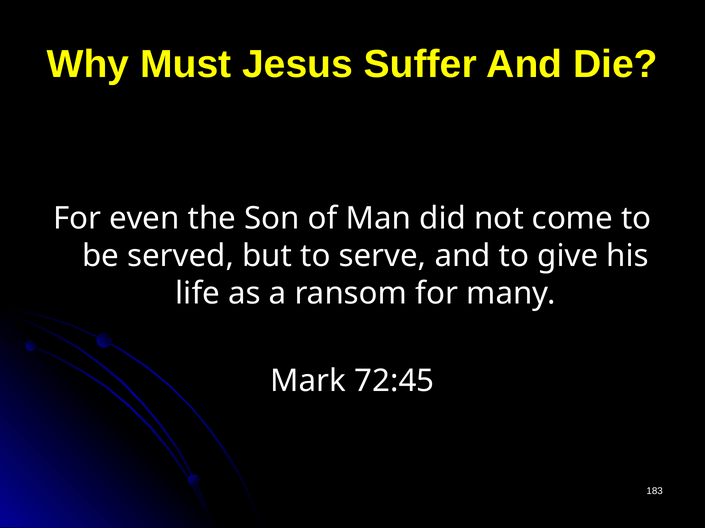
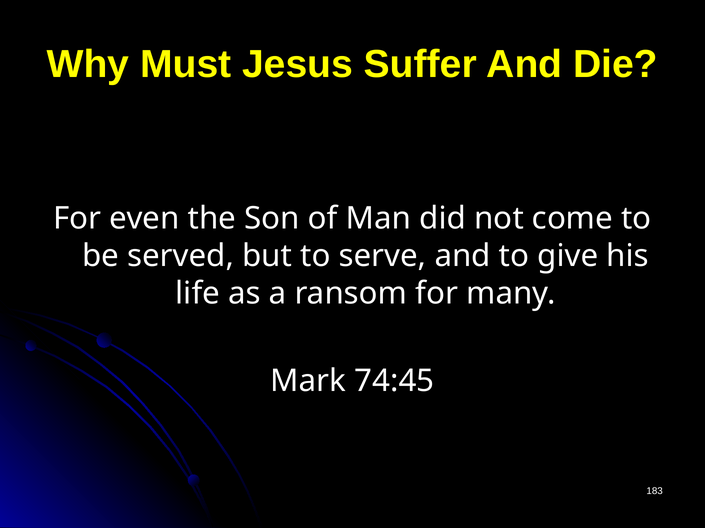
72:45: 72:45 -> 74:45 (394, 382)
